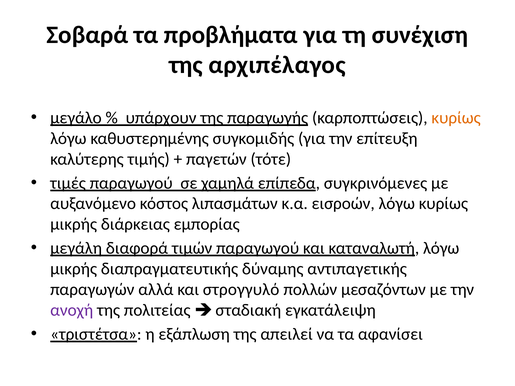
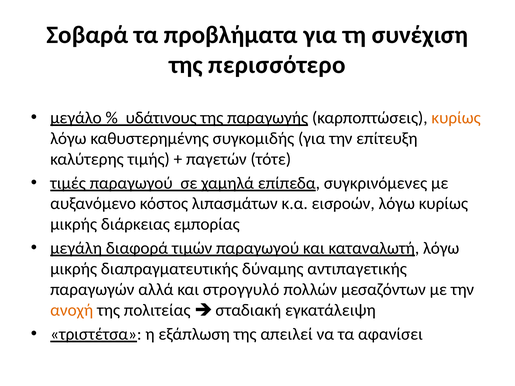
αρχιπέλαγος: αρχιπέλαγος -> περισσότερο (277, 65)
υπάρχουν: υπάρχουν -> υδάτινους (161, 118)
ανοχή colour: purple -> orange (72, 310)
